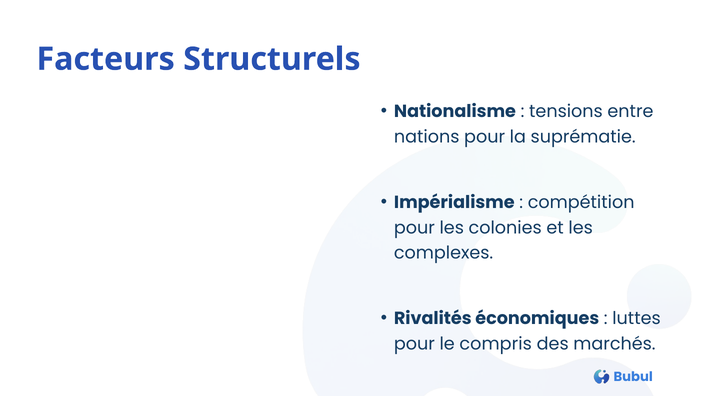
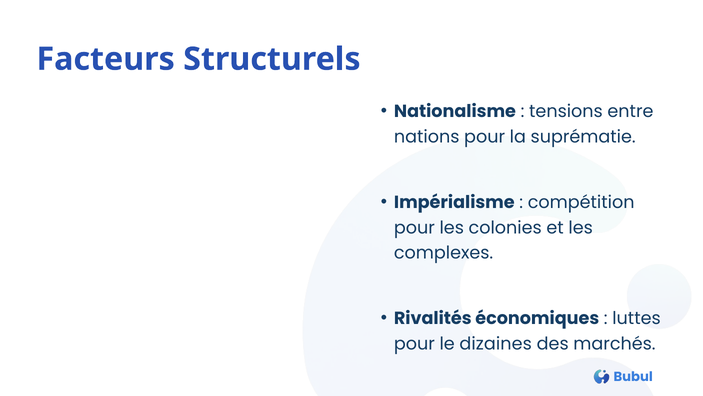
compris: compris -> dizaines (496, 343)
